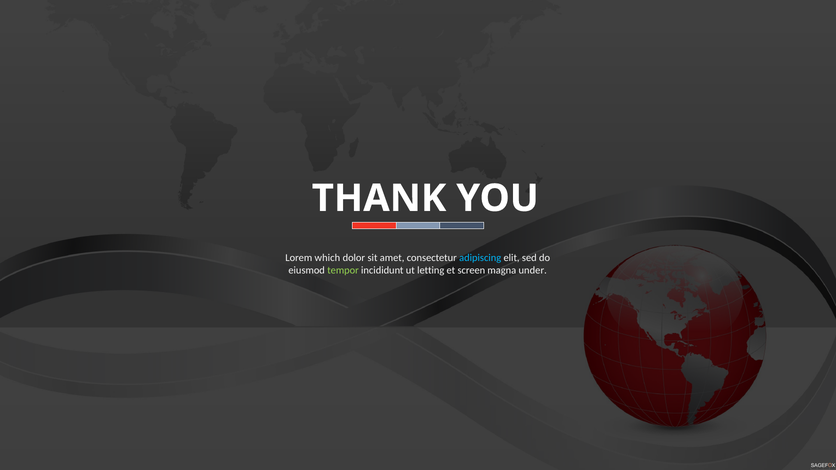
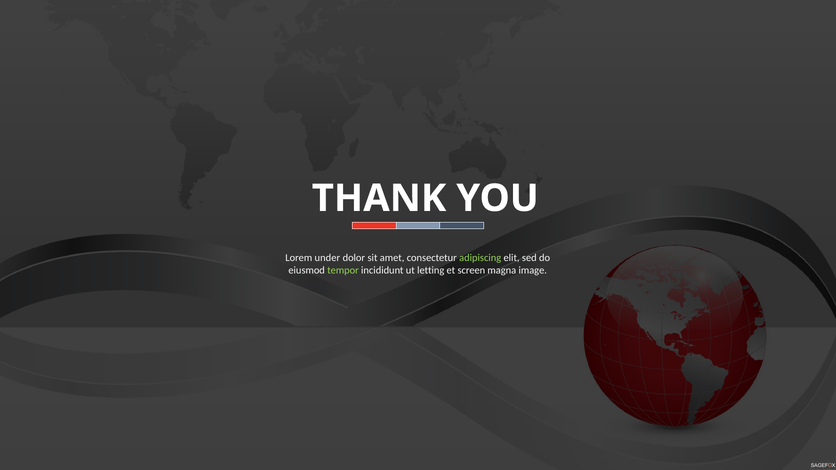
which: which -> under (327, 258)
adipiscing colour: light blue -> light green (480, 258)
under: under -> image (533, 271)
